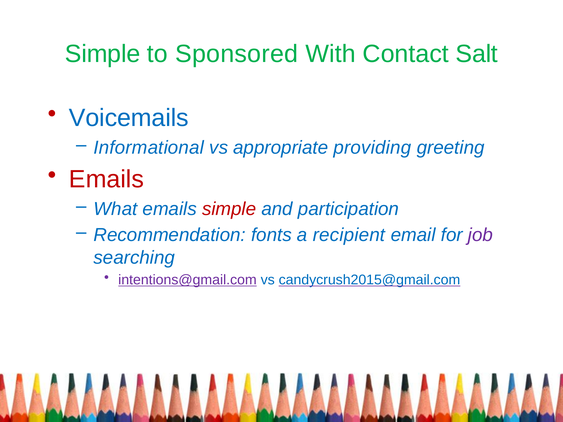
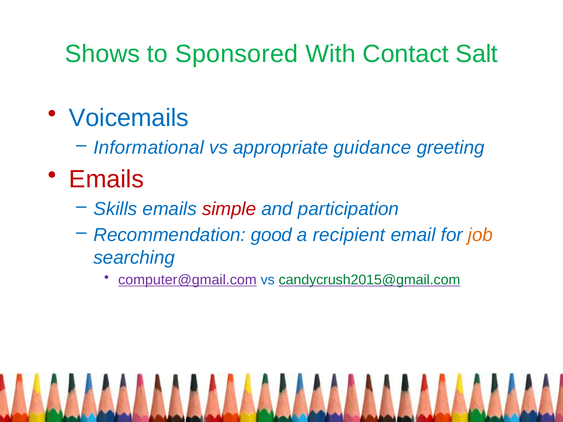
Simple: Simple -> Shows (102, 54)
providing: providing -> guidance (372, 148)
What: What -> Skills (115, 209)
fonts: fonts -> good (271, 235)
job colour: purple -> orange (480, 235)
intentions@gmail.com: intentions@gmail.com -> computer@gmail.com (187, 280)
candycrush2015@gmail.com colour: blue -> green (369, 280)
